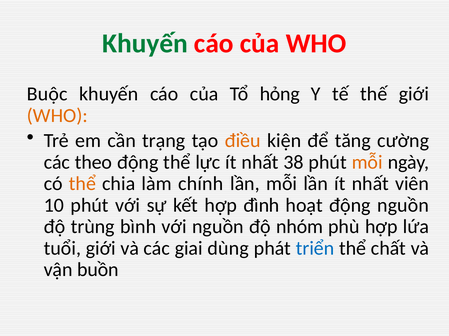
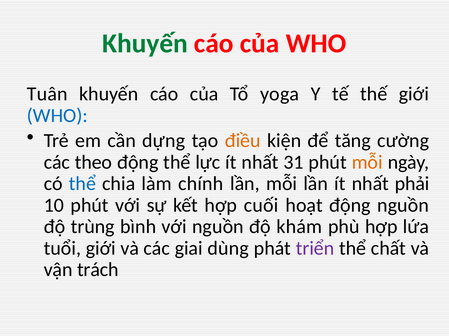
Buộc: Buộc -> Tuân (47, 94)
hỏng: hỏng -> yoga (280, 94)
WHO colour: orange -> blue (57, 116)
trạng: trạng -> dựng (164, 141)
38: 38 -> 31 (294, 162)
thể colour: orange -> blue (82, 184)
viên: viên -> phải (412, 184)
đình: đình -> cuối (261, 206)
nhóm: nhóm -> khám (299, 227)
triển colour: blue -> purple (315, 249)
buồn: buồn -> trách (98, 270)
